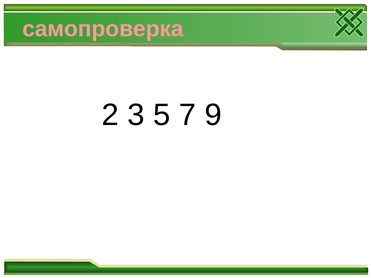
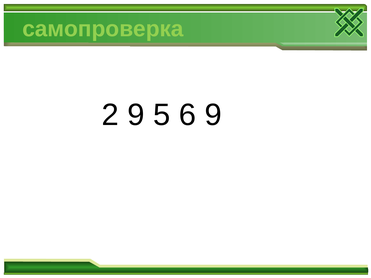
самопроверка colour: pink -> light green (103, 29)
2 3: 3 -> 9 (136, 115)
7: 7 -> 6 (187, 115)
